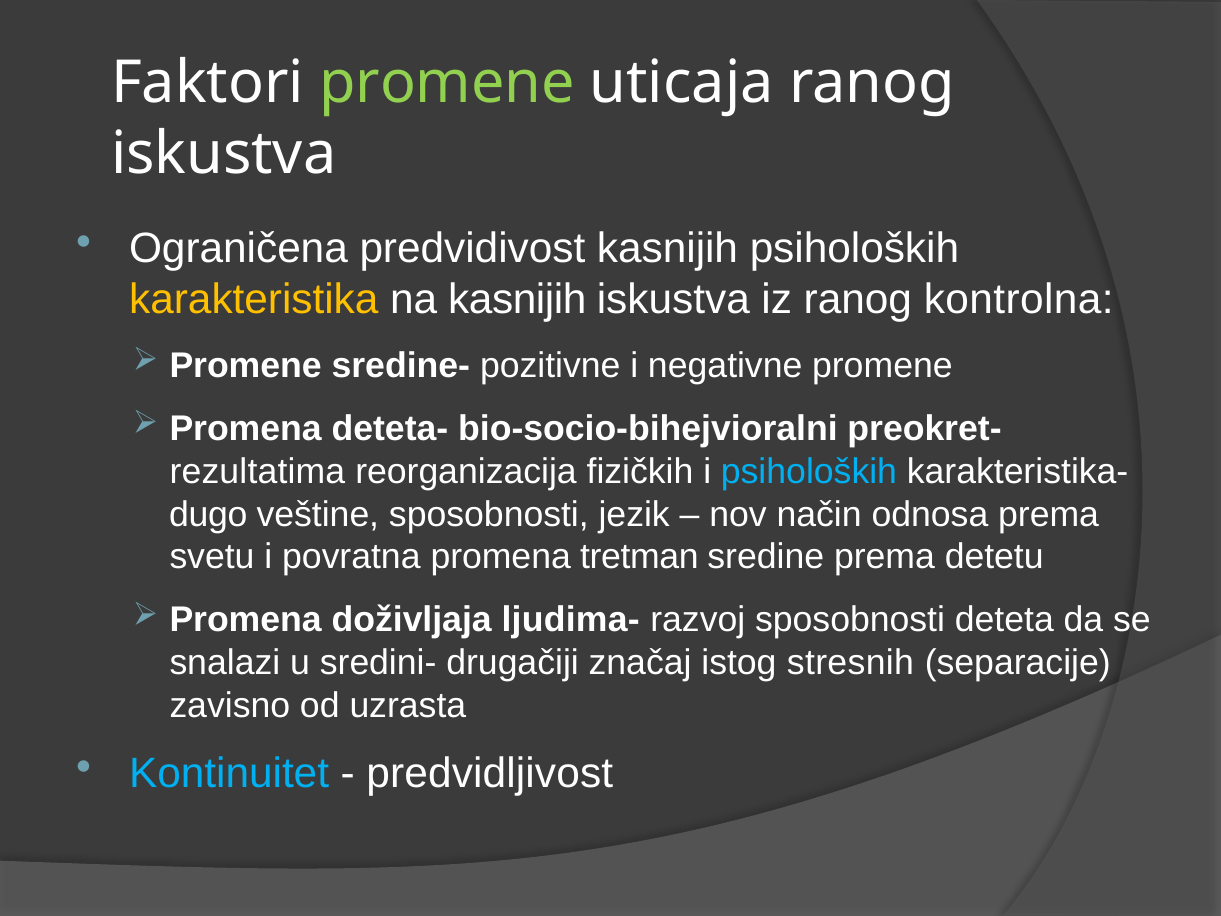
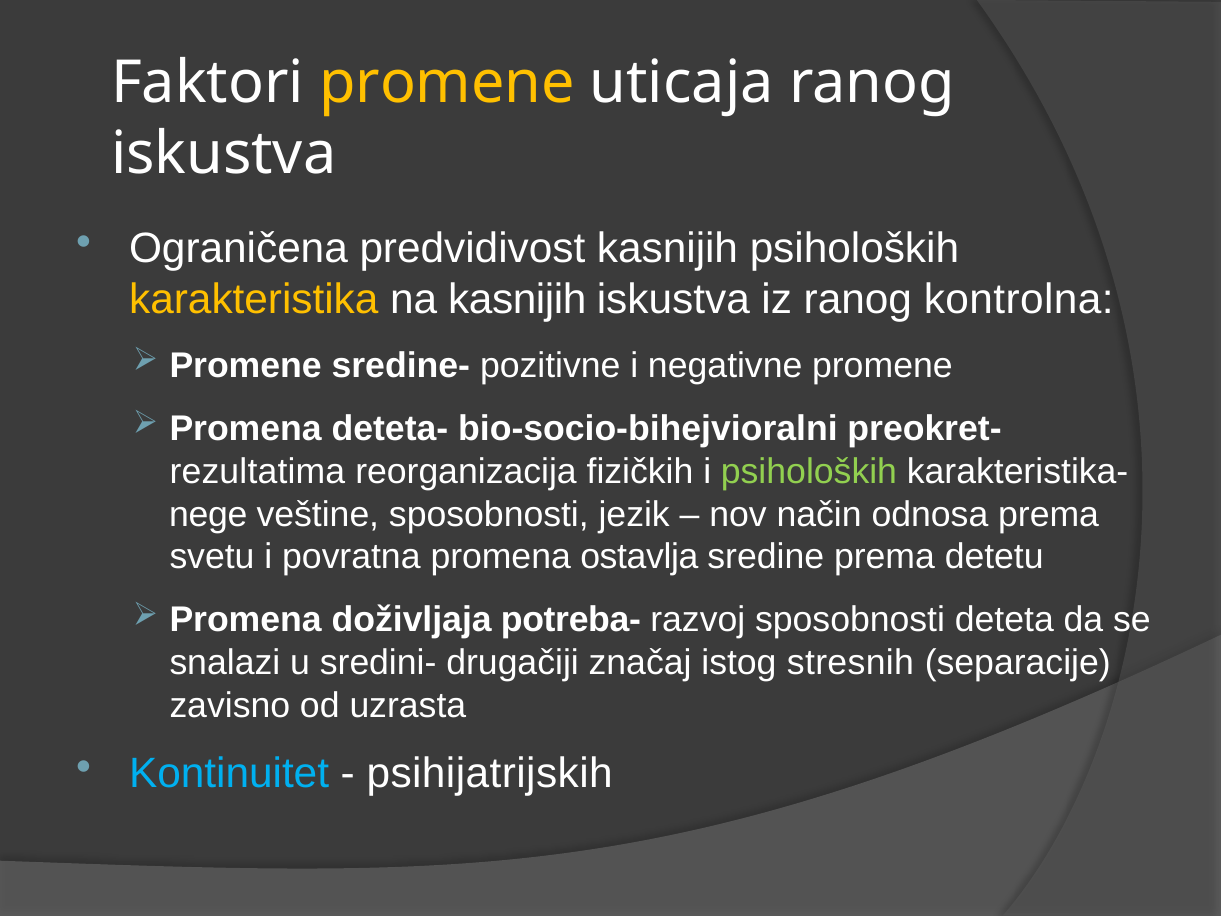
promene colour: light green -> yellow (447, 82)
psiholoških colour: light blue -> light green (809, 471)
dugo: dugo -> nege (208, 514)
tretman: tretman -> ostavlja (639, 557)
ljudima-: ljudima- -> potreba- (571, 620)
predvidljivost: predvidljivost -> psihijatrijskih (490, 773)
